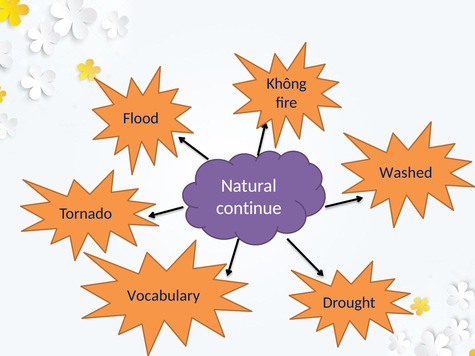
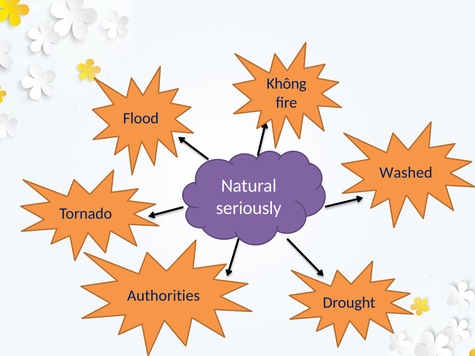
continue: continue -> seriously (249, 208)
Vocabulary: Vocabulary -> Authorities (163, 296)
